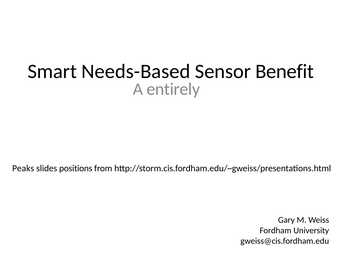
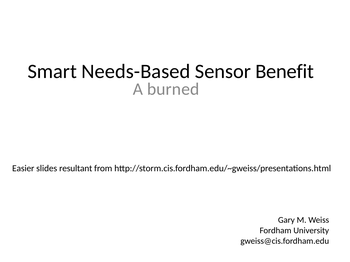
entirely: entirely -> burned (173, 89)
Peaks: Peaks -> Easier (23, 169)
positions: positions -> resultant (76, 169)
